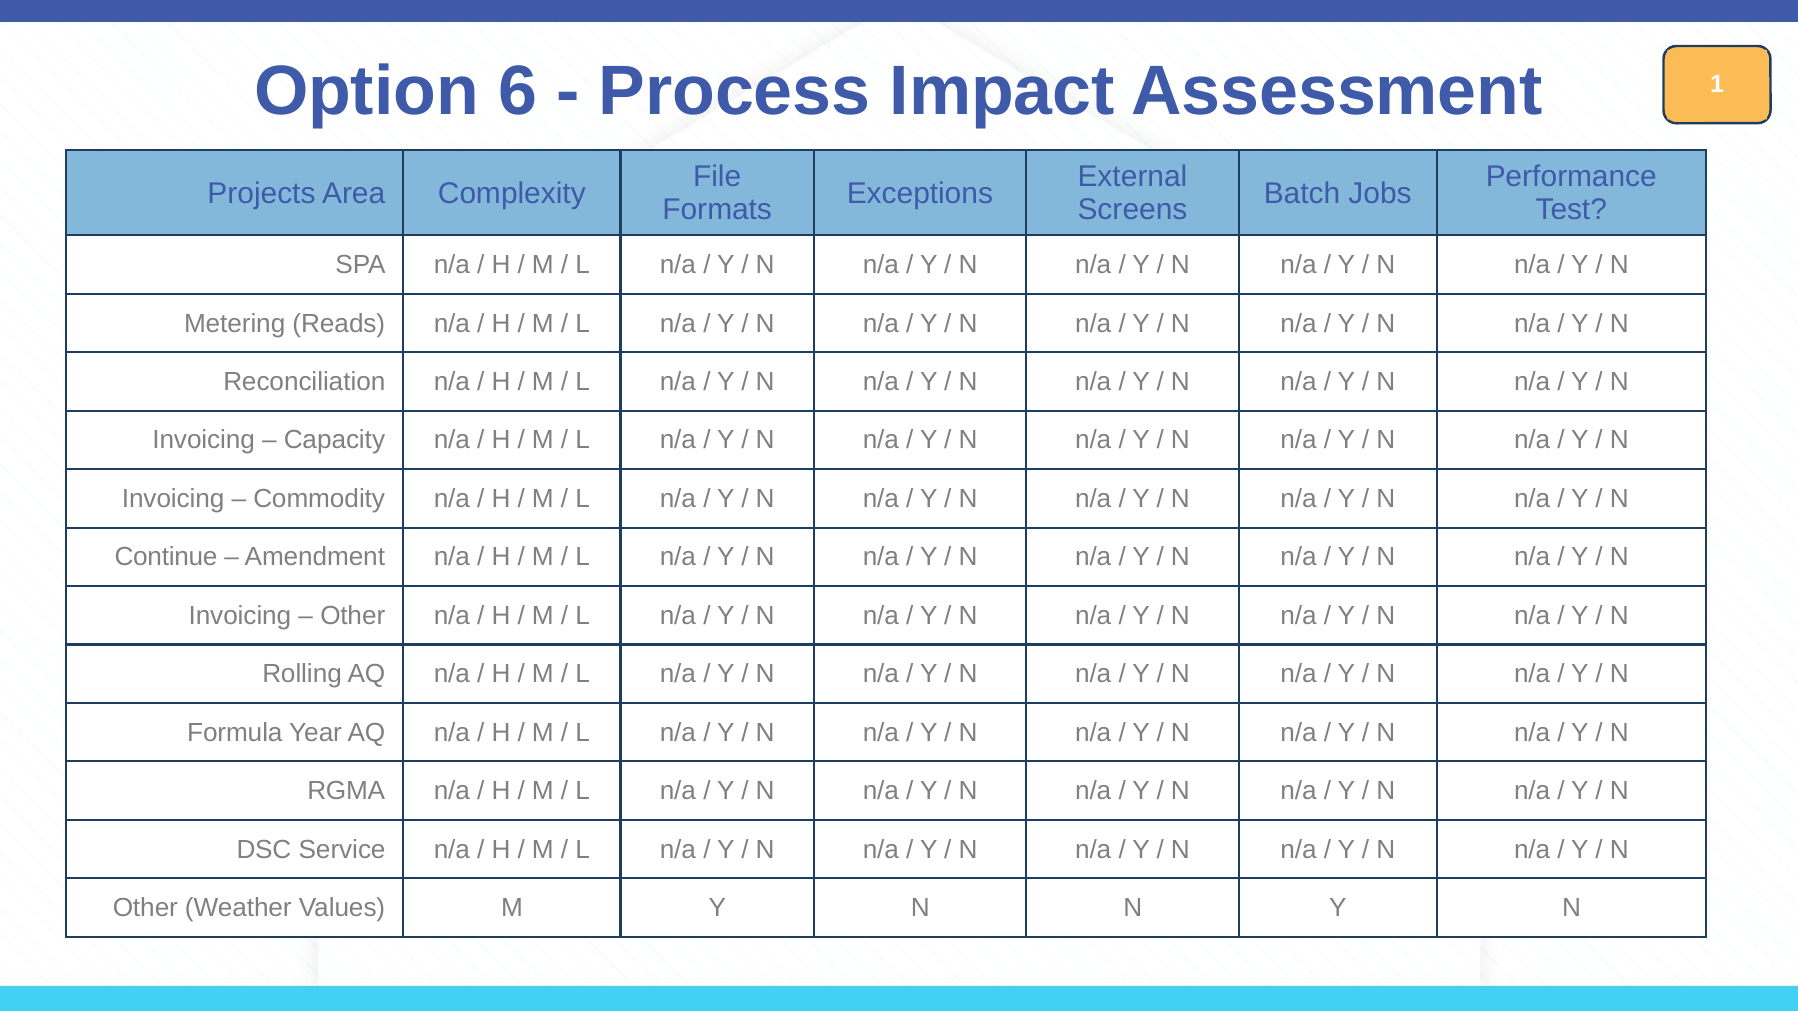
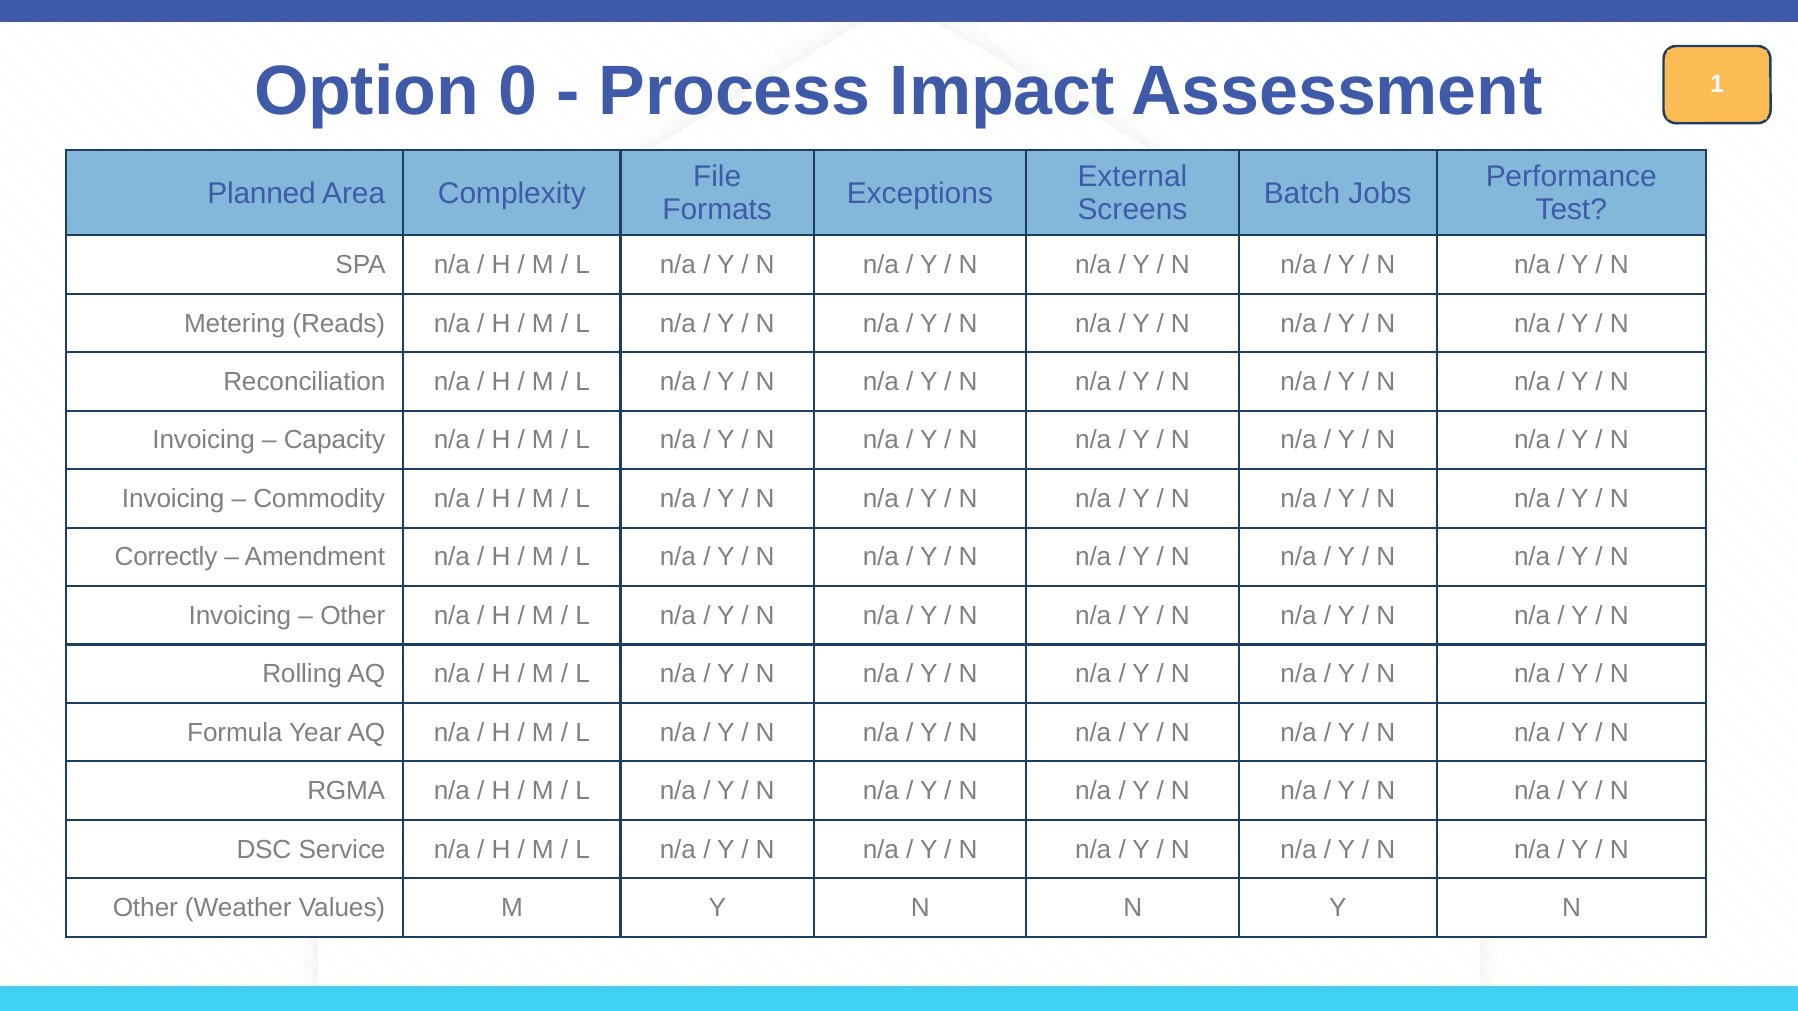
6: 6 -> 0 (518, 92)
Projects: Projects -> Planned (262, 193)
Continue: Continue -> Correctly (166, 557)
